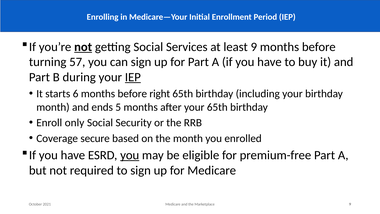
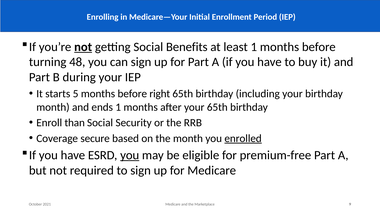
Services: Services -> Benefits (187, 47)
least 9: 9 -> 1 (254, 47)
57: 57 -> 48 (77, 62)
IEP underline: present -> none (133, 77)
6: 6 -> 5 (76, 94)
ends 5: 5 -> 1 (118, 107)
only: only -> than (75, 123)
enrolled underline: none -> present (243, 138)
